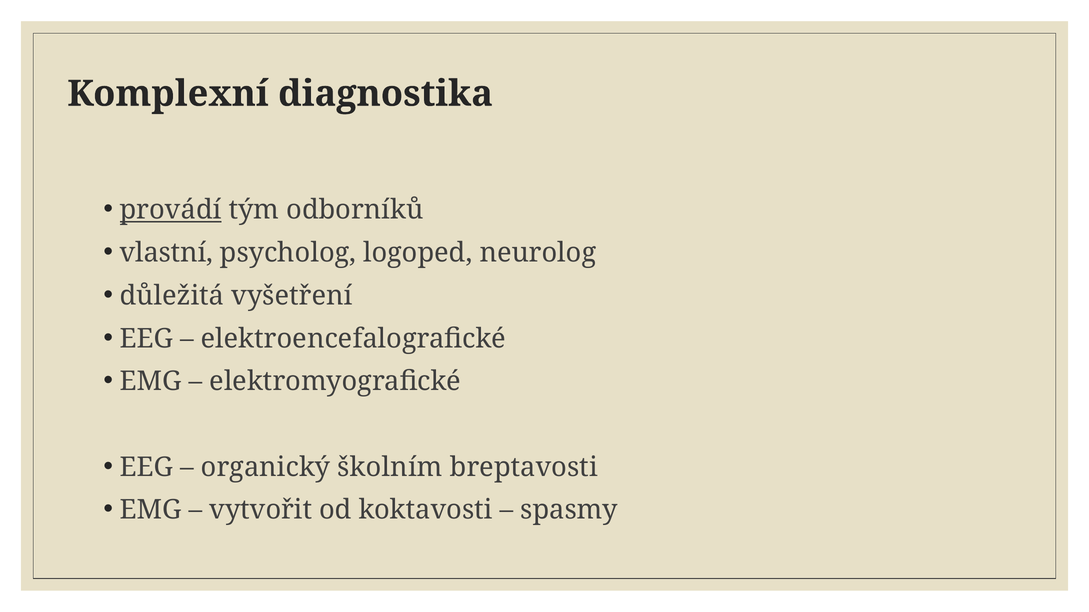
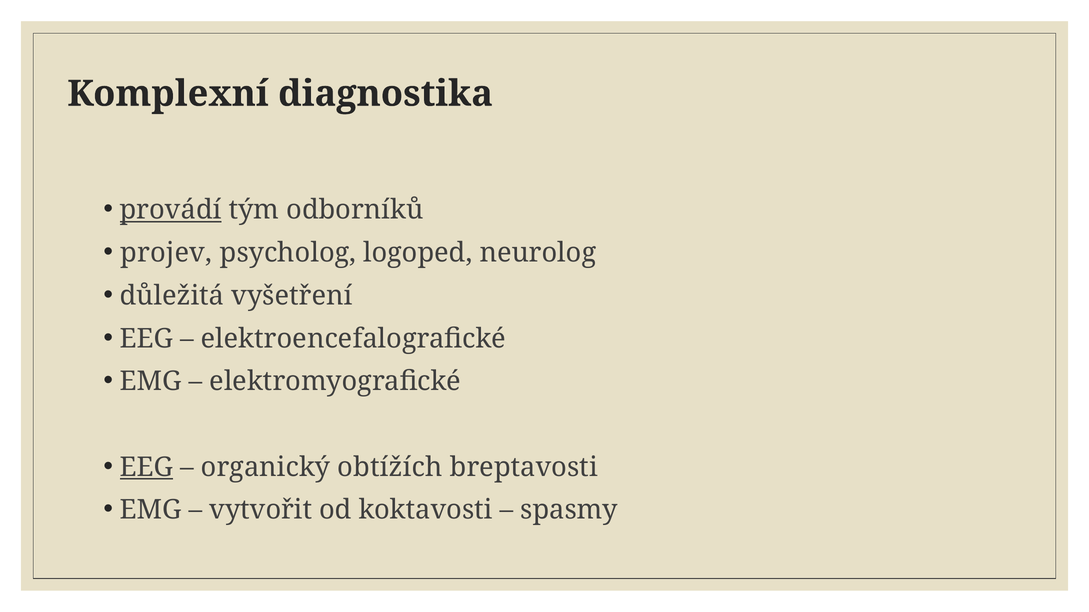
vlastní: vlastní -> projev (166, 253)
EEG underline: none -> present (146, 468)
školním: školním -> obtížích (390, 468)
